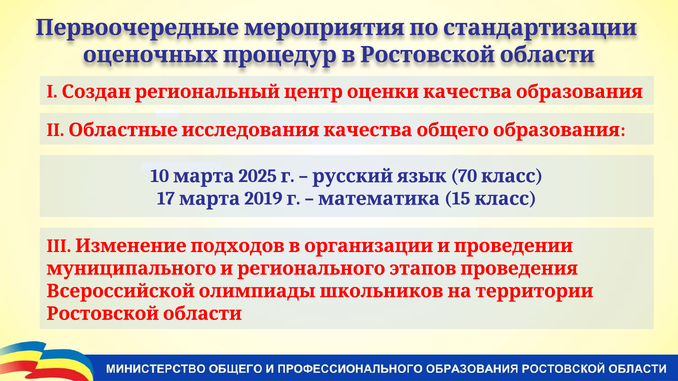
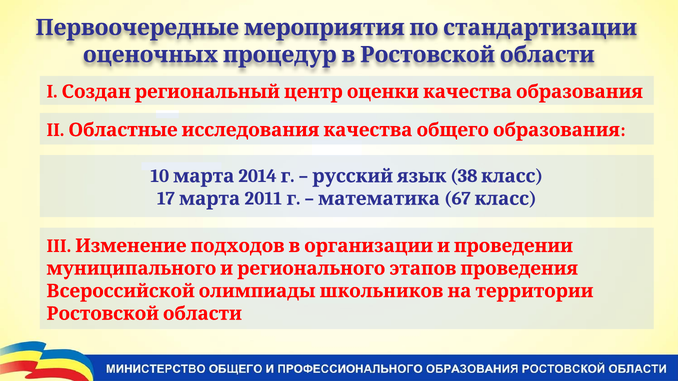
2025: 2025 -> 2014 (258, 176)
70: 70 -> 38 (464, 176)
2019: 2019 -> 2011 (263, 199)
15: 15 -> 67 (457, 199)
